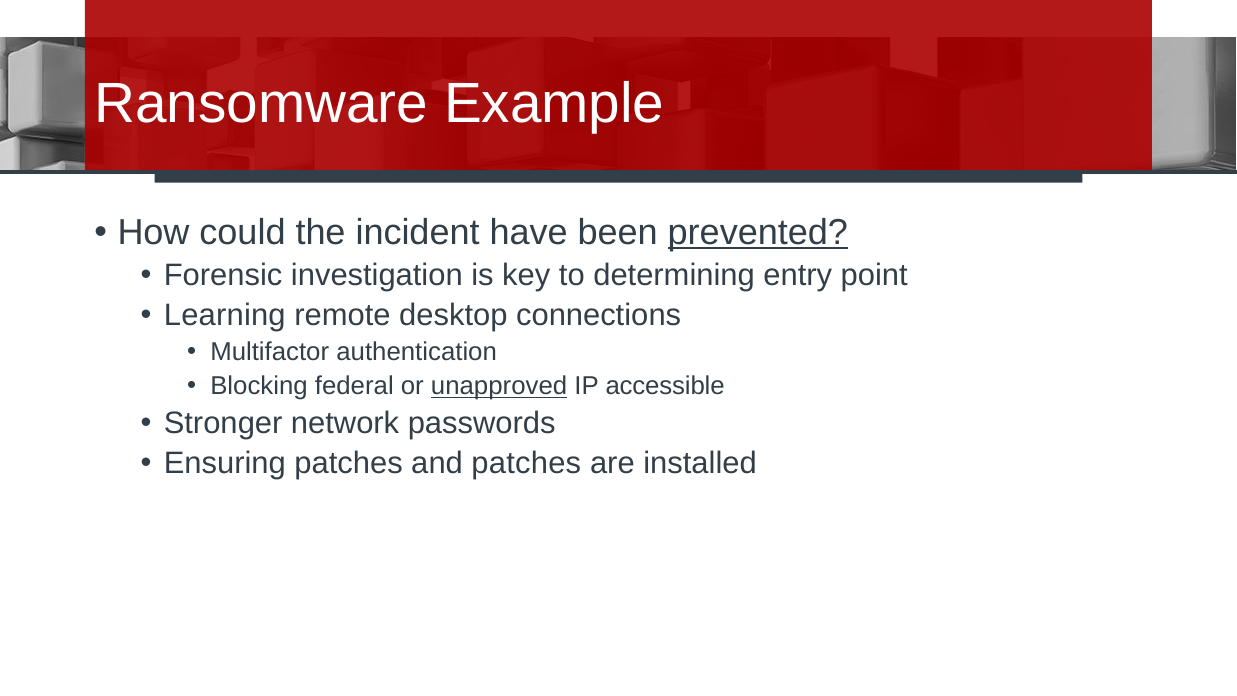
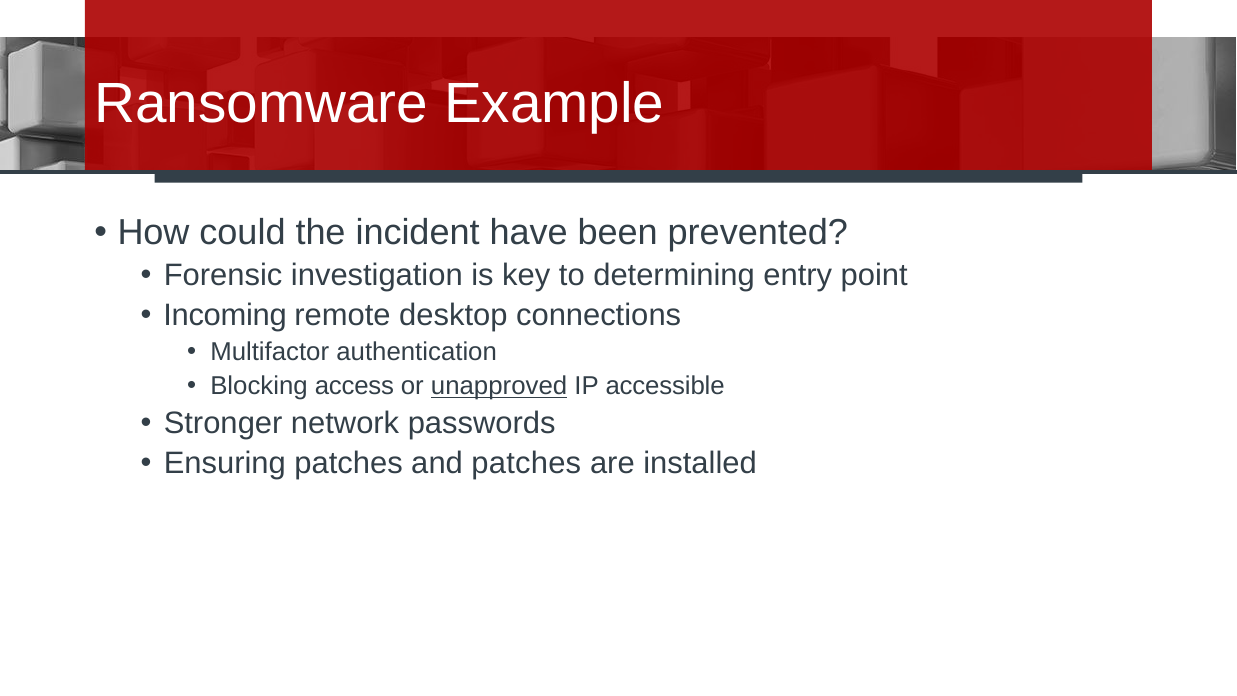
prevented underline: present -> none (758, 233)
Learning: Learning -> Incoming (225, 315)
federal: federal -> access (354, 386)
